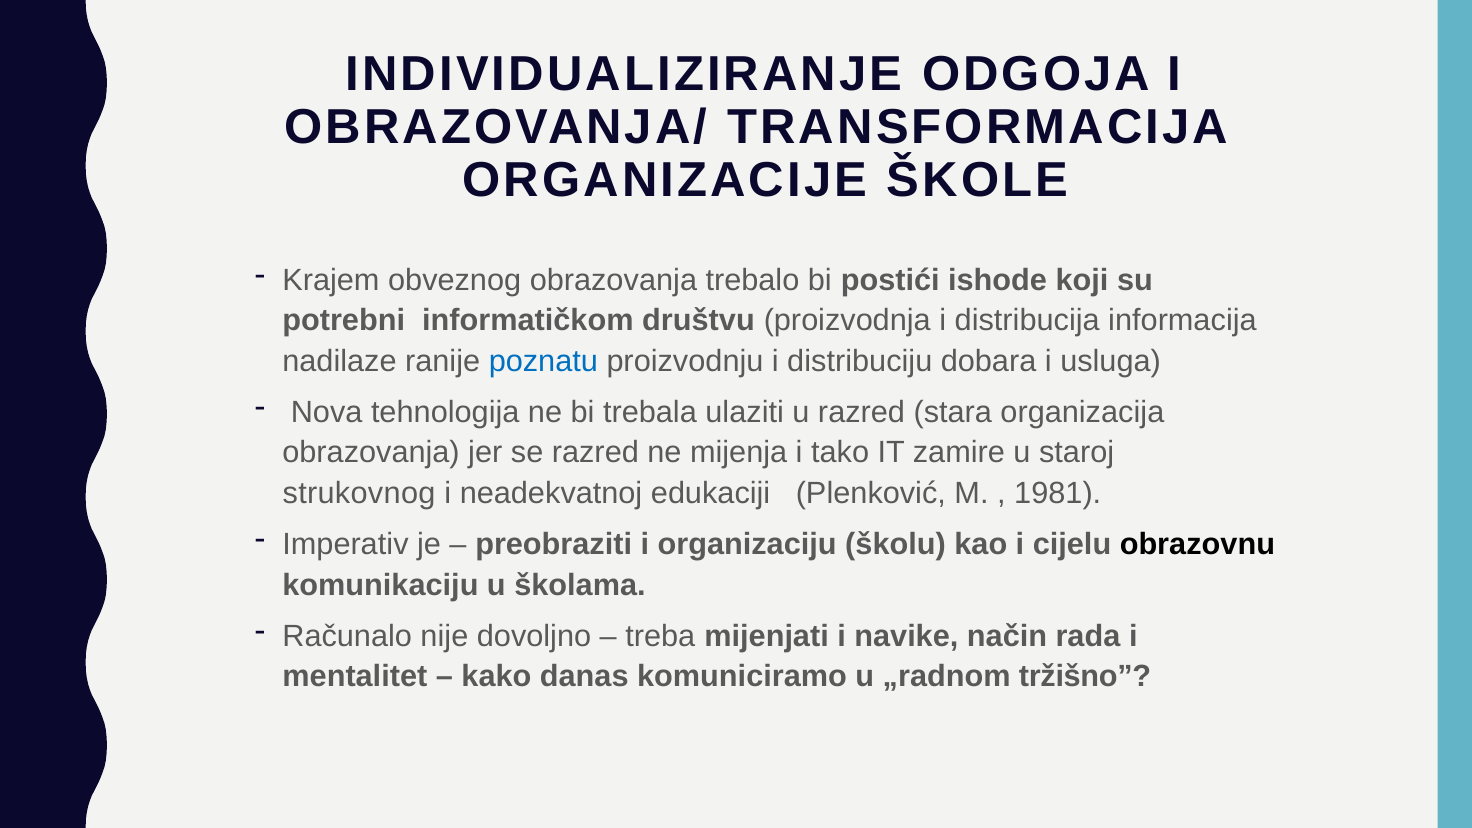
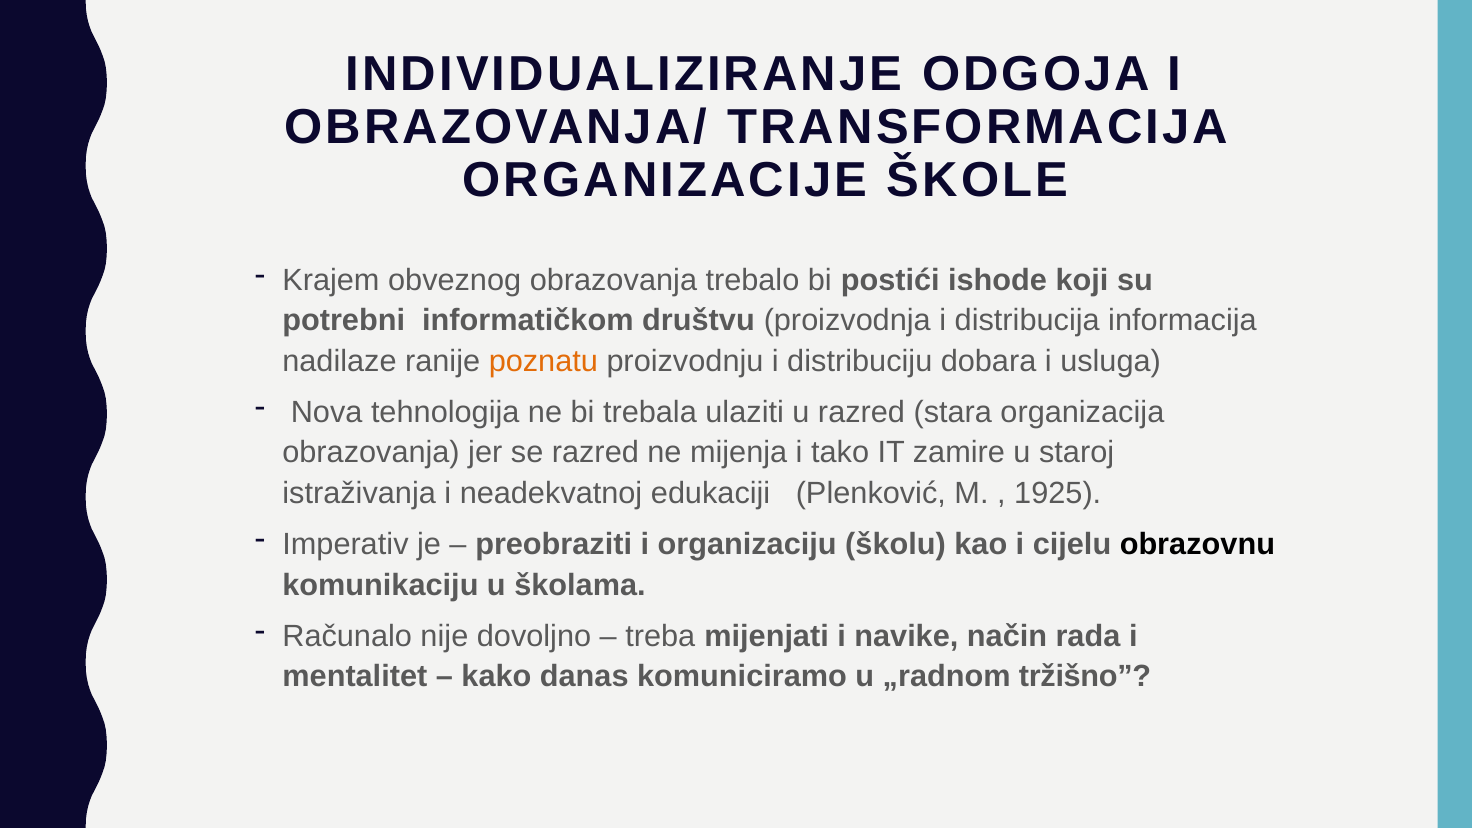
poznatu colour: blue -> orange (543, 361)
strukovnog: strukovnog -> istraživanja (359, 493)
1981: 1981 -> 1925 (1058, 493)
